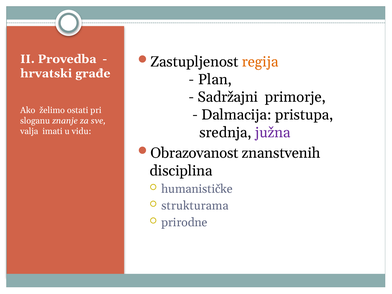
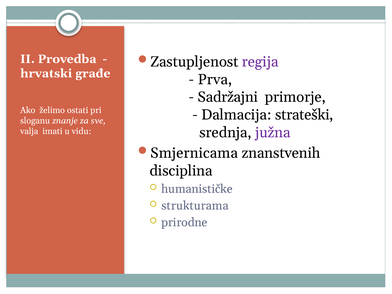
regija colour: orange -> purple (260, 62)
Plan: Plan -> Prva (215, 79)
pristupa: pristupa -> strateški (304, 115)
Obrazovanost: Obrazovanost -> Smjernicama (194, 153)
